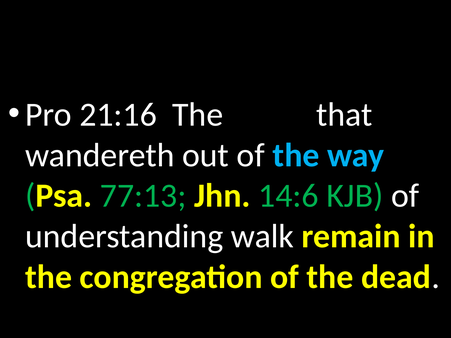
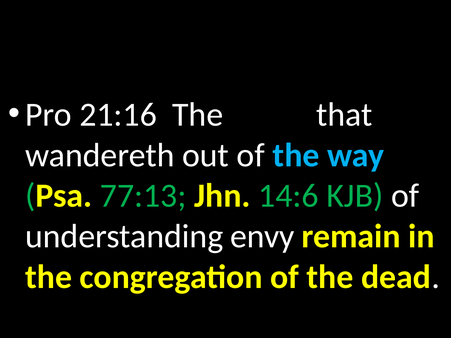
walk: walk -> envy (262, 236)
